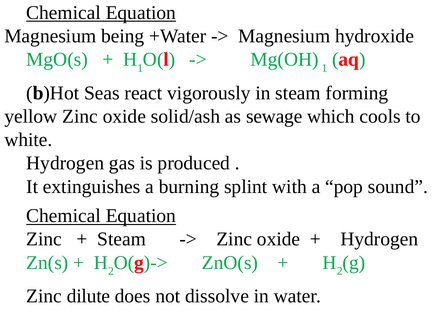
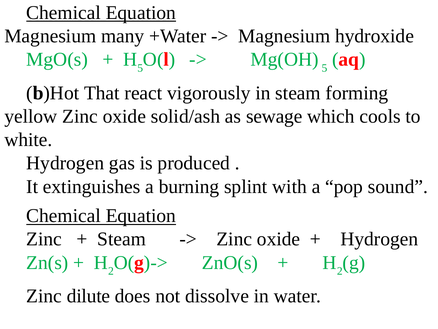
being: being -> many (123, 36)
1: 1 -> 5 (140, 68)
Mg(OH 1: 1 -> 5 (324, 68)
Seas: Seas -> That (102, 93)
